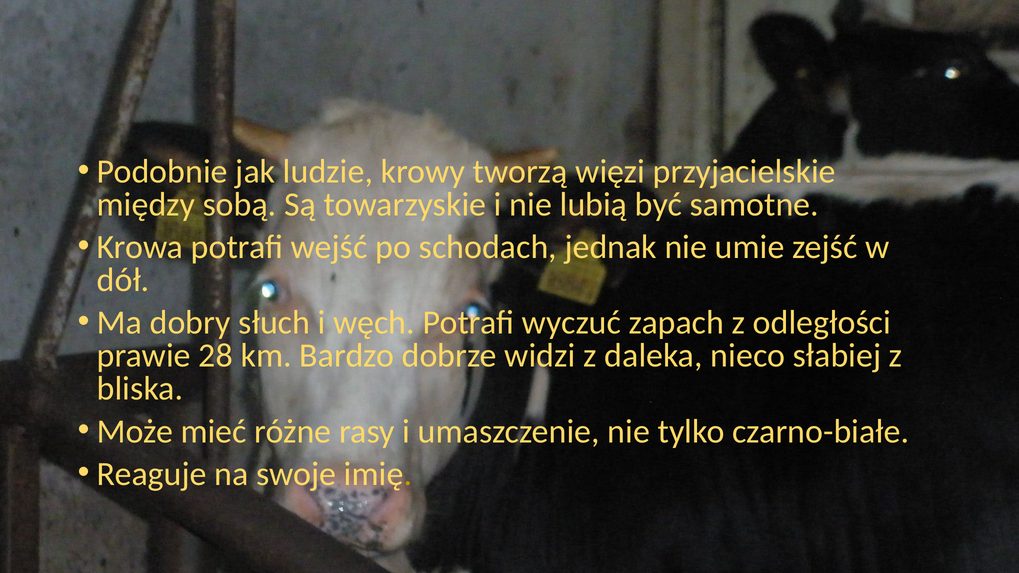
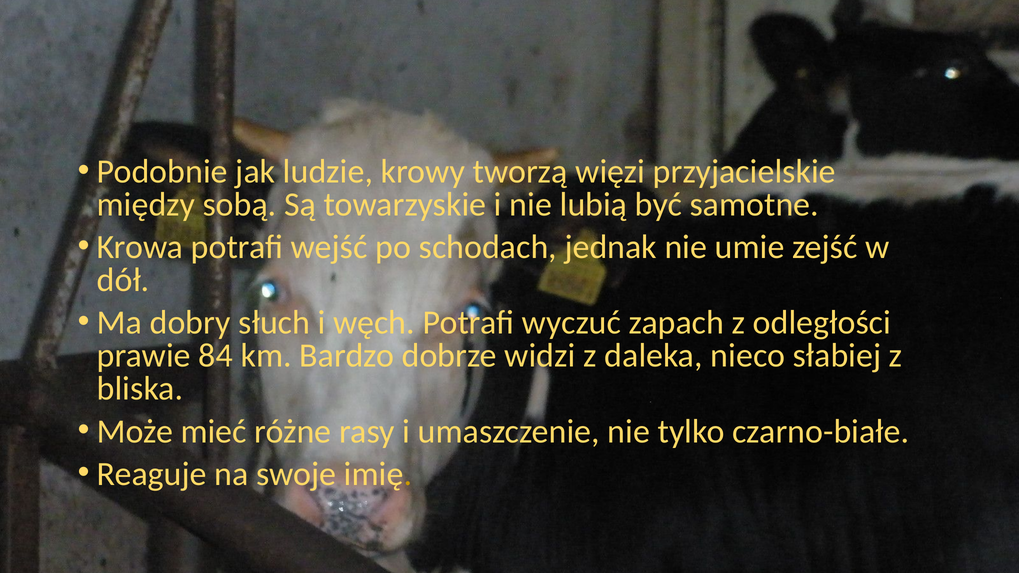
28: 28 -> 84 (216, 356)
